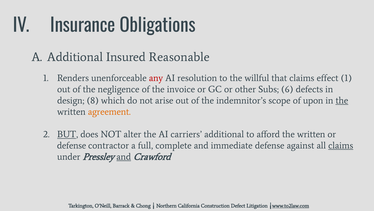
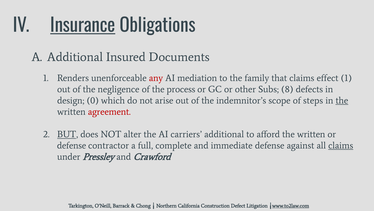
Insurance underline: none -> present (83, 26)
Reasonable: Reasonable -> Documents (179, 57)
resolution: resolution -> mediation (197, 78)
willful: willful -> family (257, 78)
invoice: invoice -> process (181, 89)
6: 6 -> 8 (287, 89)
8: 8 -> 0 (93, 100)
upon: upon -> steps (313, 100)
agreement colour: orange -> red (109, 111)
and underline: present -> none (124, 156)
